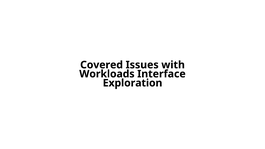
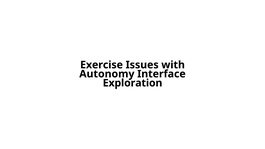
Covered: Covered -> Exercise (102, 65)
Workloads: Workloads -> Autonomy (107, 74)
